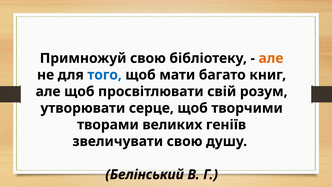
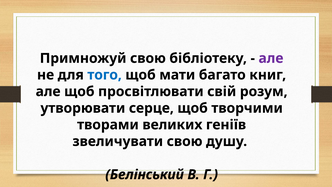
але colour: orange -> purple (271, 58)
